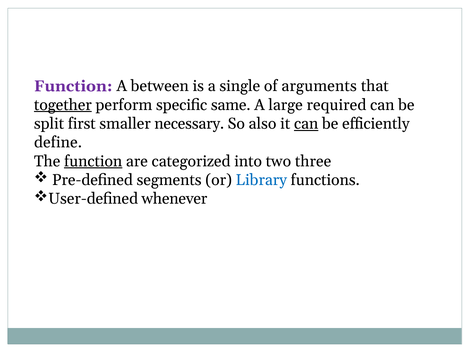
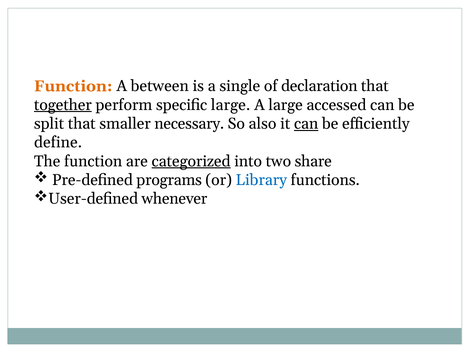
Function colour: purple -> orange (73, 86)
arguments: arguments -> declaration (319, 86)
specific same: same -> large (231, 105)
required: required -> accessed (336, 105)
split first: first -> that (82, 124)
function underline: present -> none (93, 161)
categorized underline: none -> present (191, 161)
three: three -> share (313, 161)
segments: segments -> programs (169, 180)
